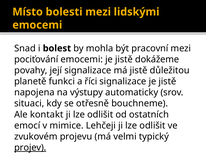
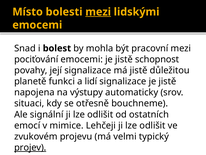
mezi underline: none -> present (98, 12)
dokážeme: dokážeme -> schopnost (157, 59)
říci: říci -> lidí (91, 81)
kontakt: kontakt -> signální (47, 114)
